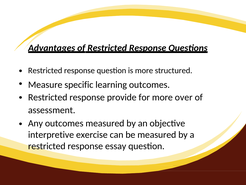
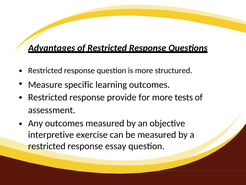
over: over -> tests (184, 97)
